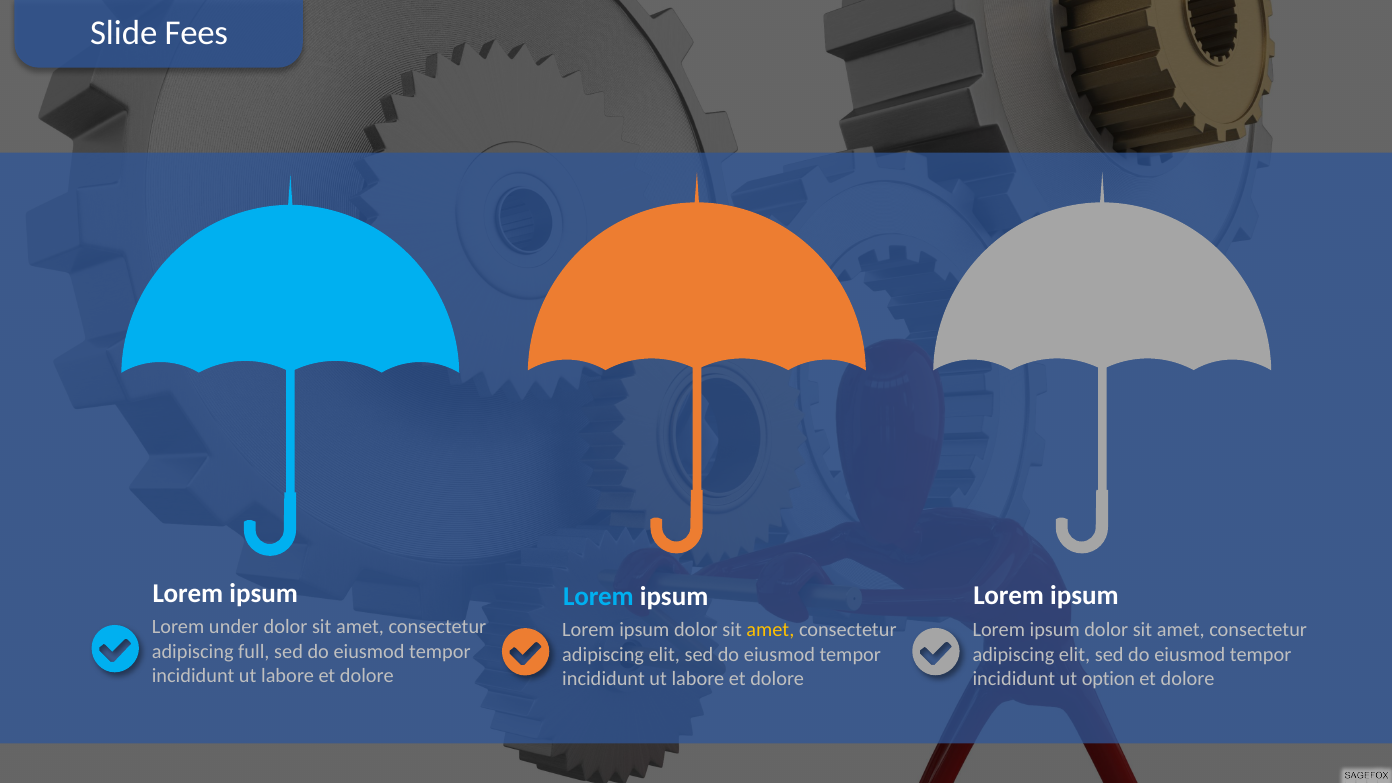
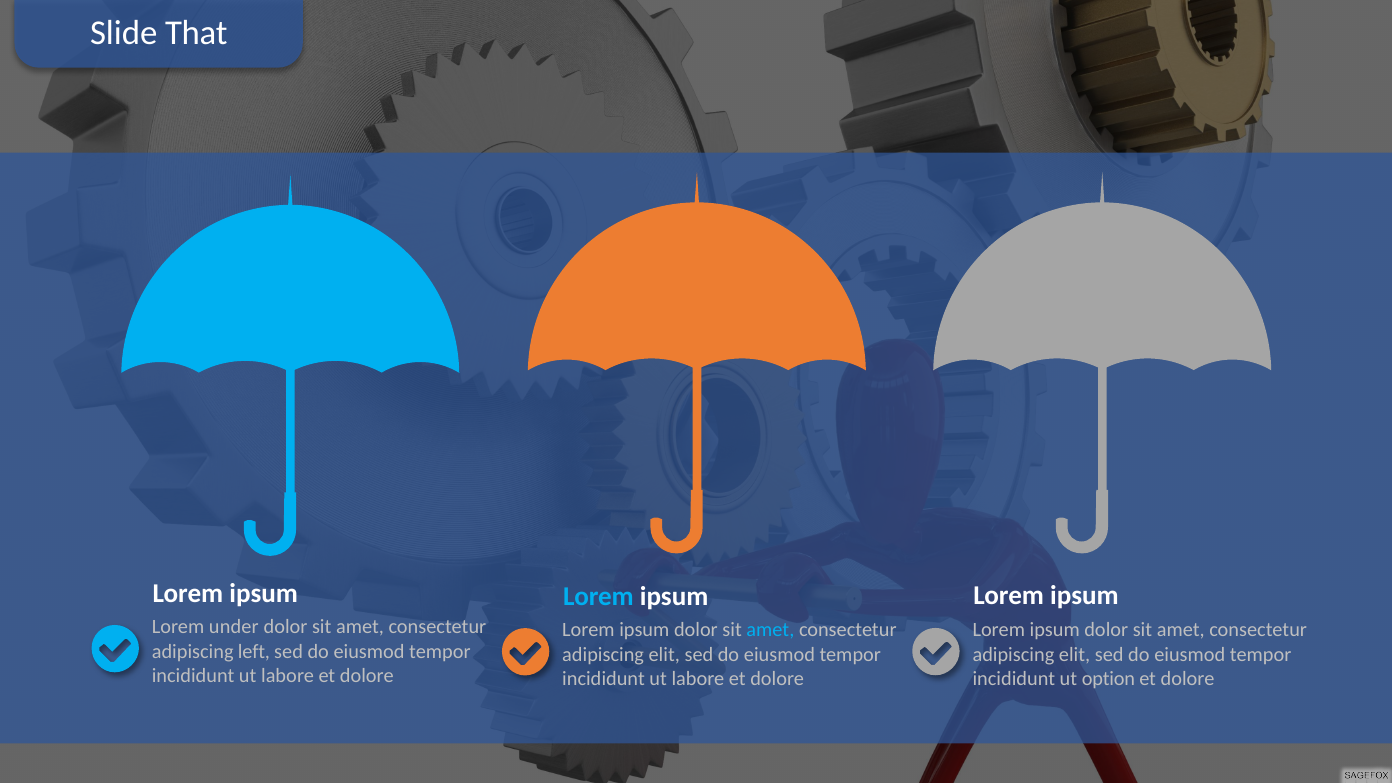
Fees: Fees -> That (196, 33)
amet colour: yellow -> light blue (770, 630)
full: full -> left (254, 652)
